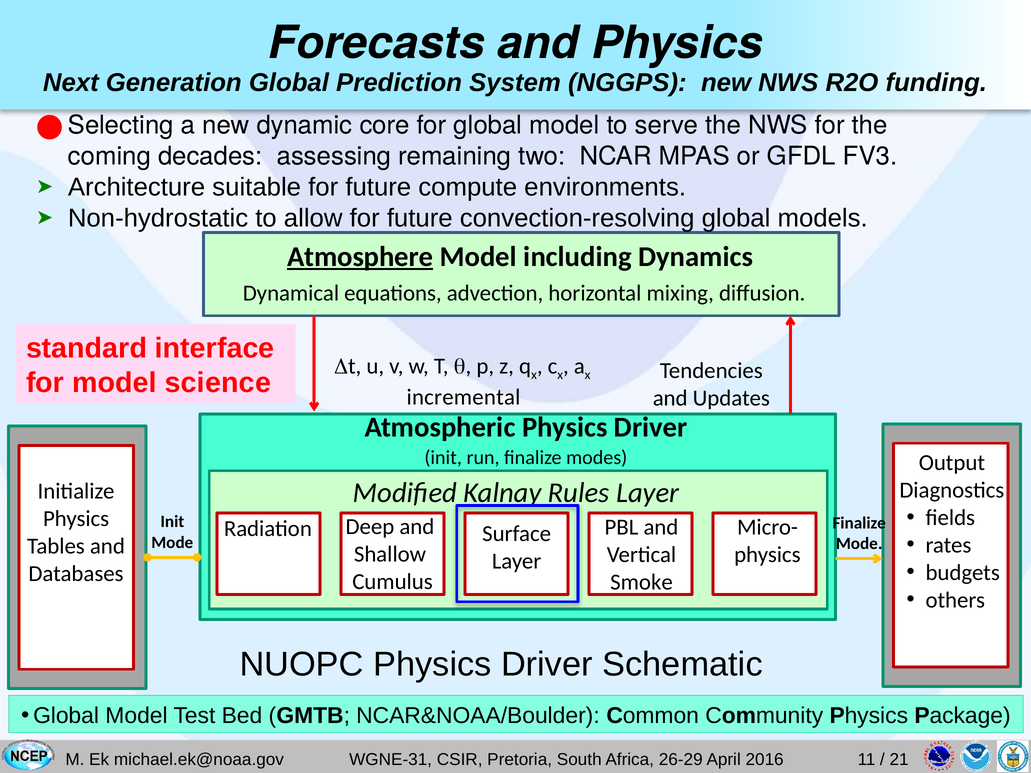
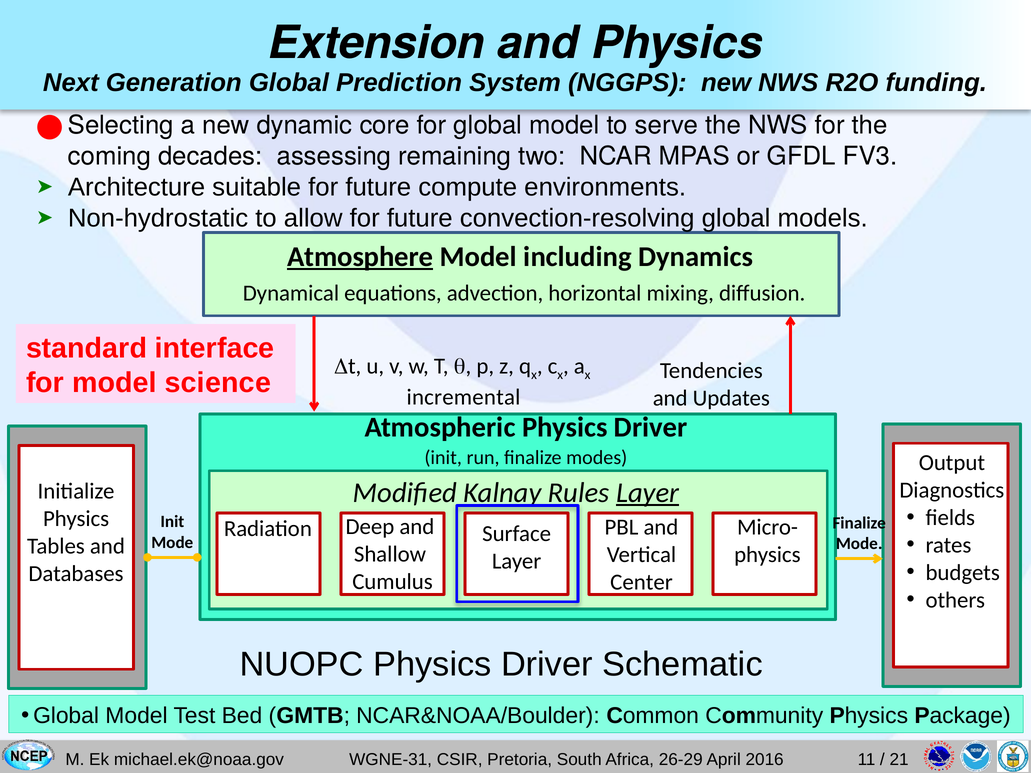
Forecasts: Forecasts -> Extension (376, 43)
Layer underline: none -> present (648, 493)
Smoke: Smoke -> Center (642, 582)
